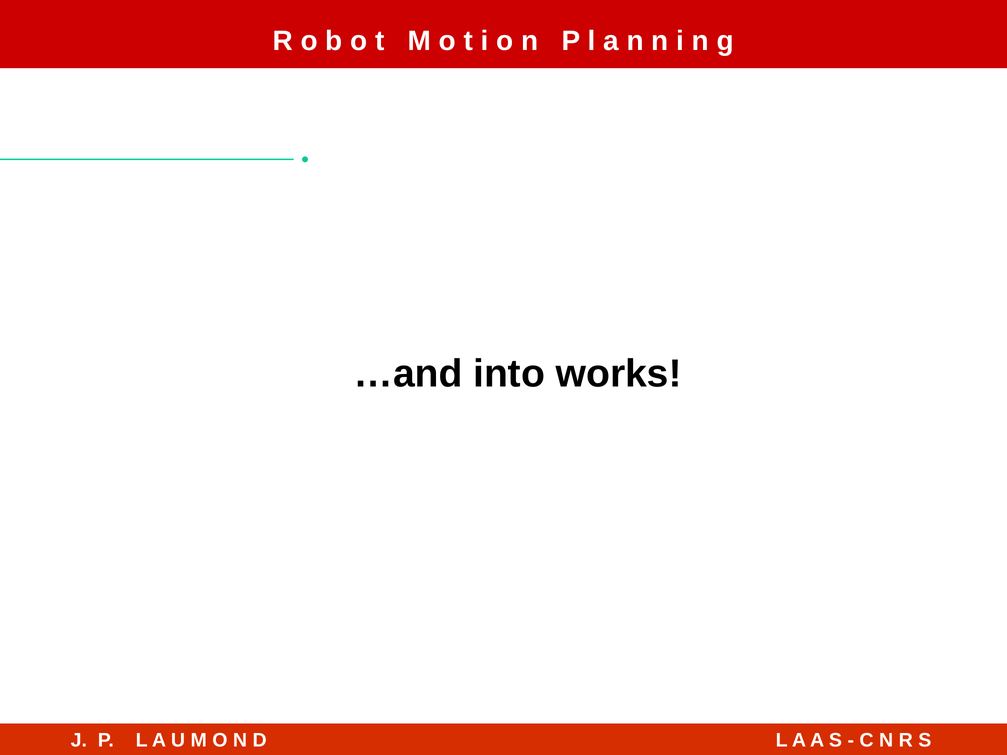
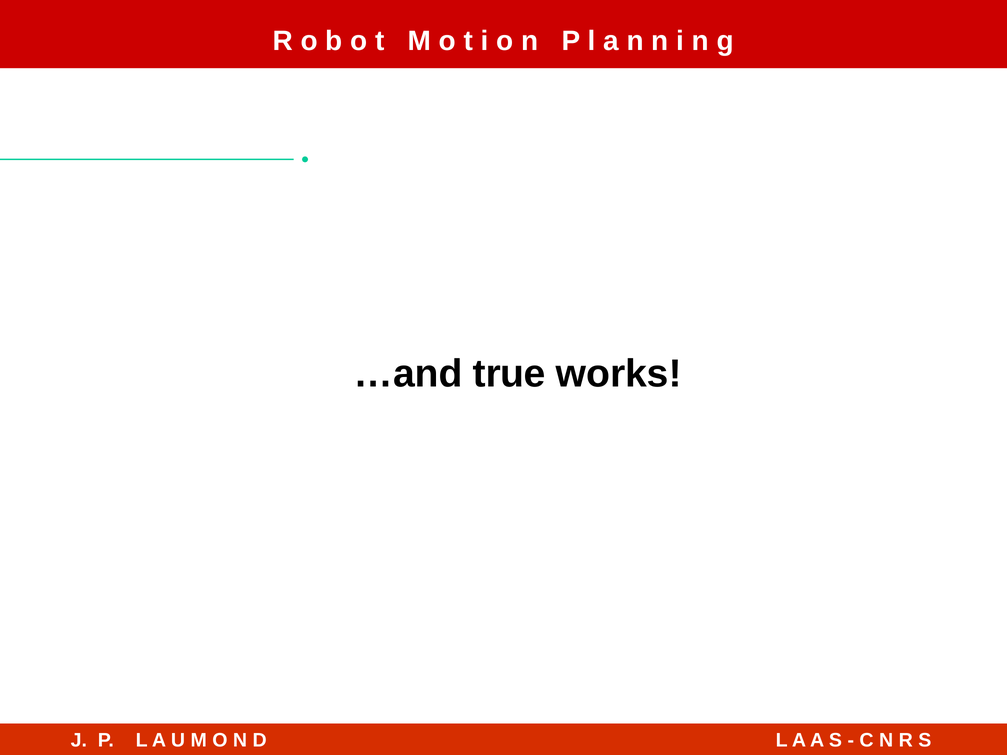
into: into -> true (509, 374)
